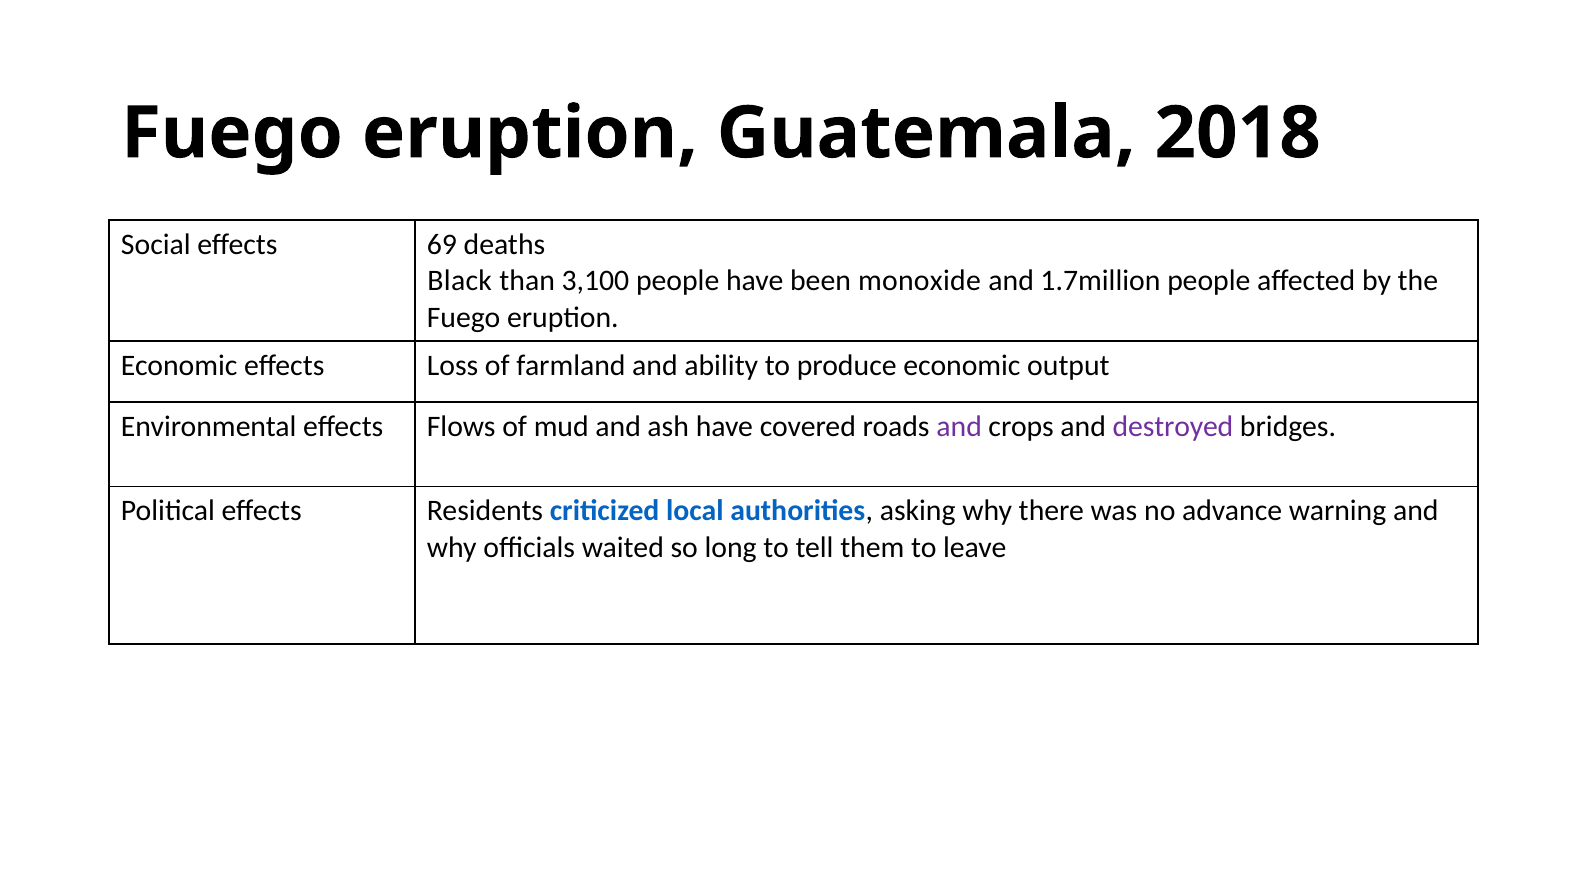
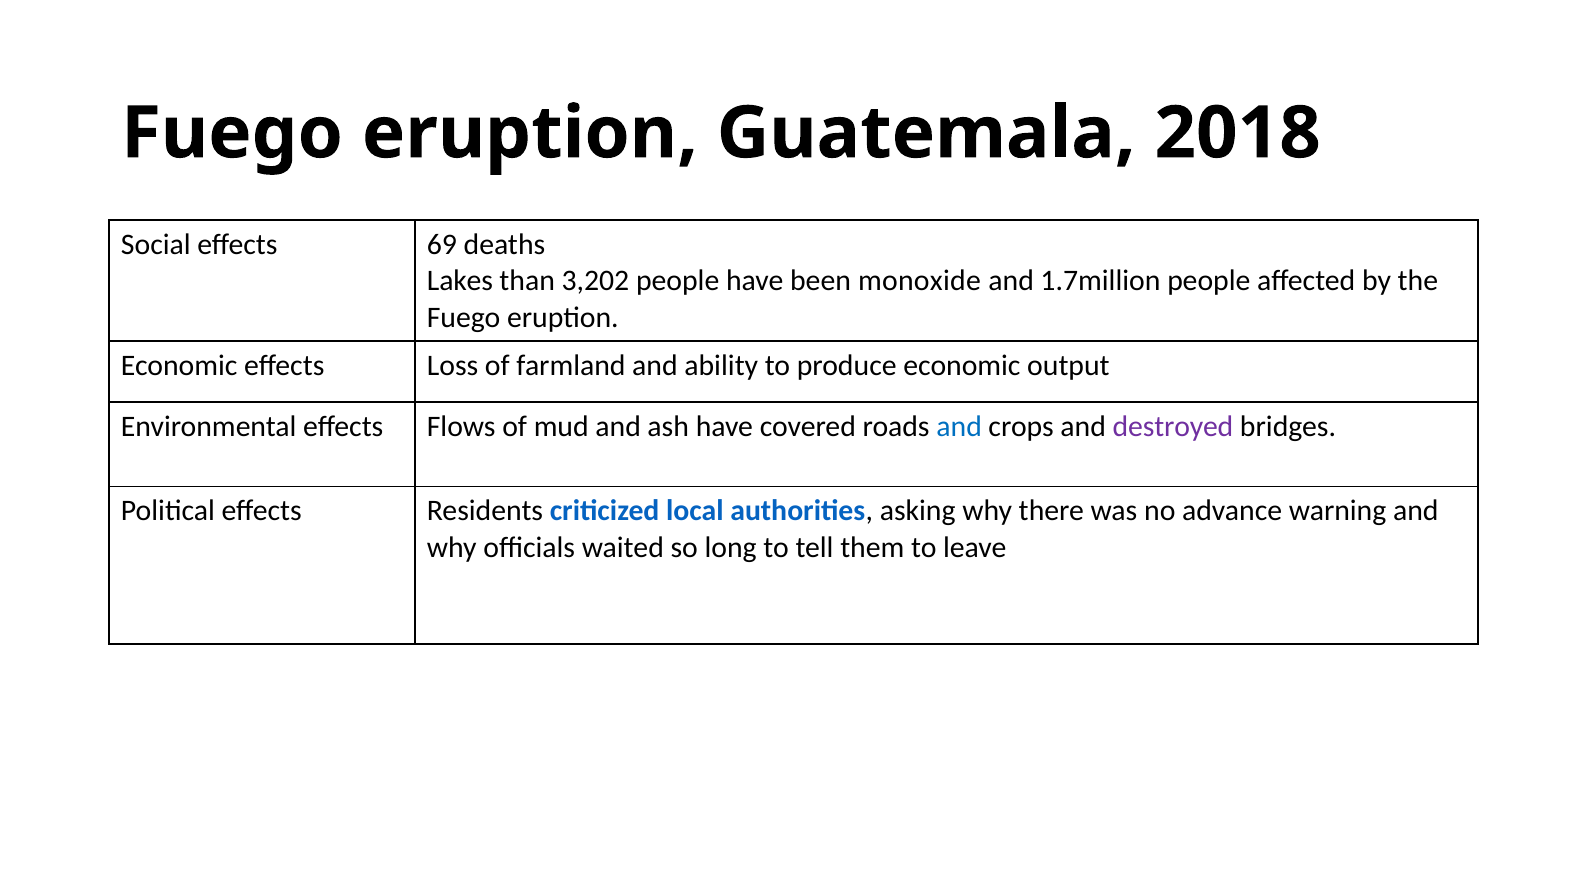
Black: Black -> Lakes (460, 281)
3,100: 3,100 -> 3,202 (595, 281)
and colour: purple -> blue (959, 426)
